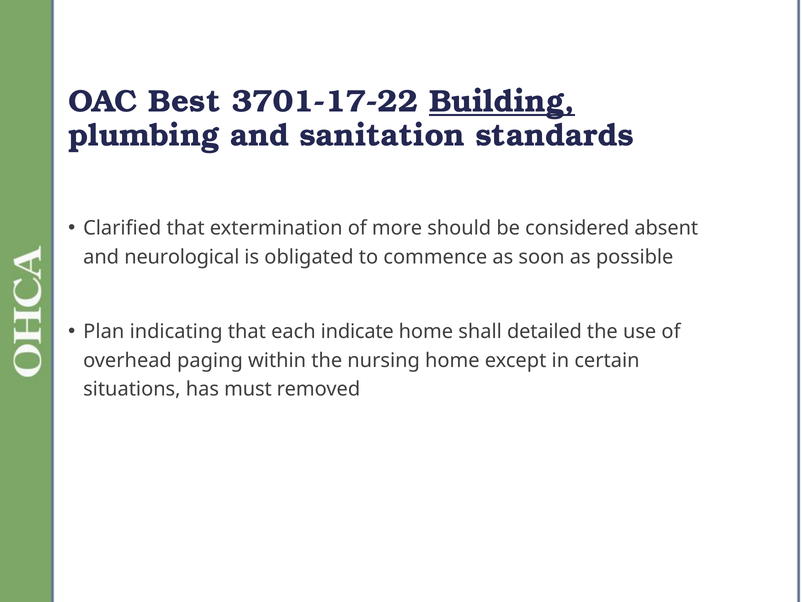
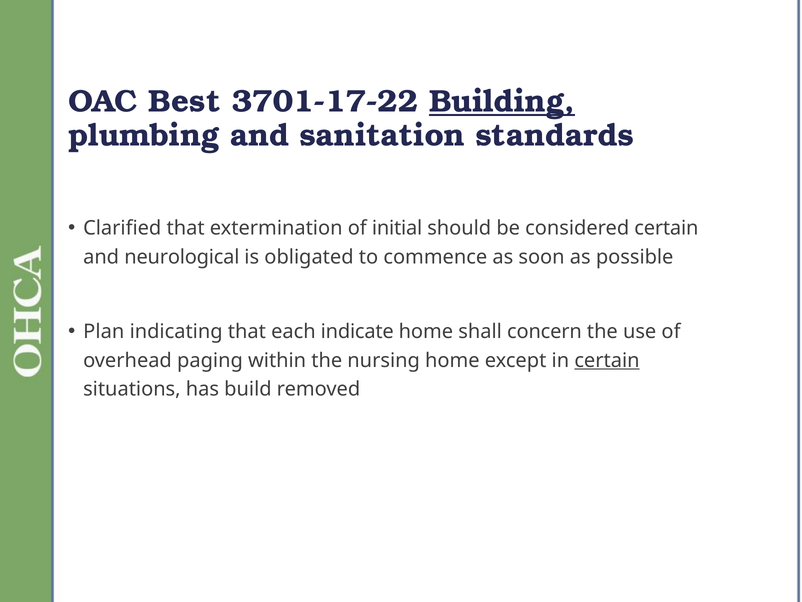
more: more -> initial (397, 228)
considered absent: absent -> certain (666, 228)
detailed: detailed -> concern (544, 331)
certain underline: none -> present (607, 360)
must: must -> build (248, 389)
